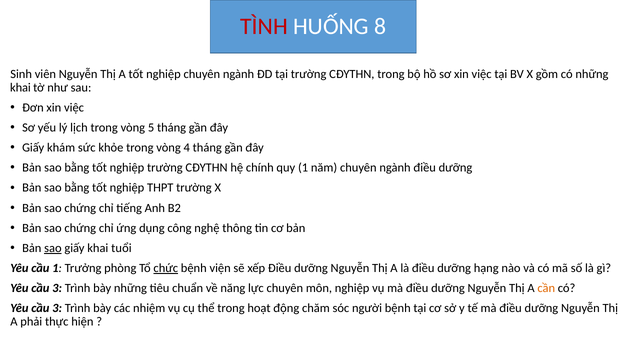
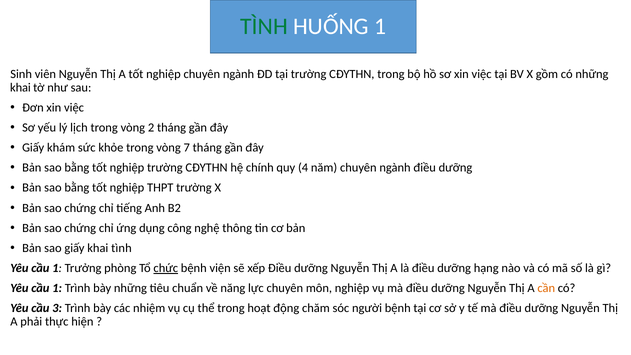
TÌNH colour: red -> green (264, 26)
HUỐNG 8: 8 -> 1 (380, 26)
5: 5 -> 2 (151, 128)
4: 4 -> 7 (187, 148)
quy 1: 1 -> 4 (303, 168)
sao underline: present -> none (53, 248)
khai tuổi: tuổi -> tình (121, 248)
3: 3 -> 1 (57, 288)
